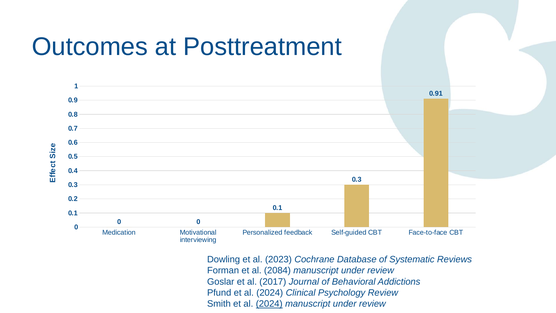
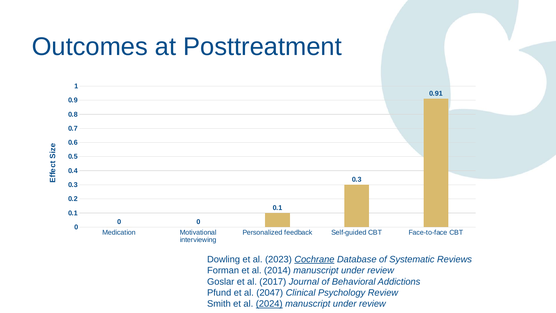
Cochrane underline: none -> present (314, 259)
2084: 2084 -> 2014 (277, 270)
Pfund et al 2024: 2024 -> 2047 (270, 293)
